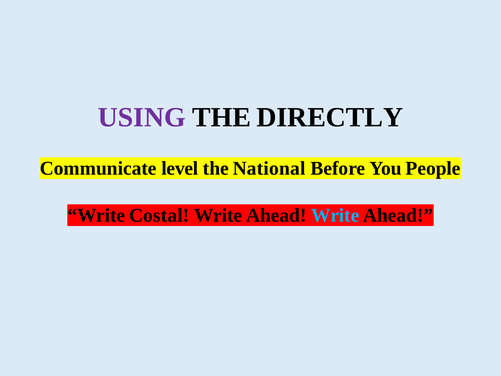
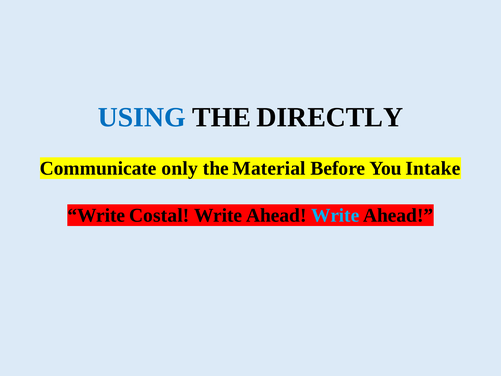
USING colour: purple -> blue (142, 117)
level: level -> only (180, 168)
National: National -> Material (269, 168)
People: People -> Intake (433, 168)
